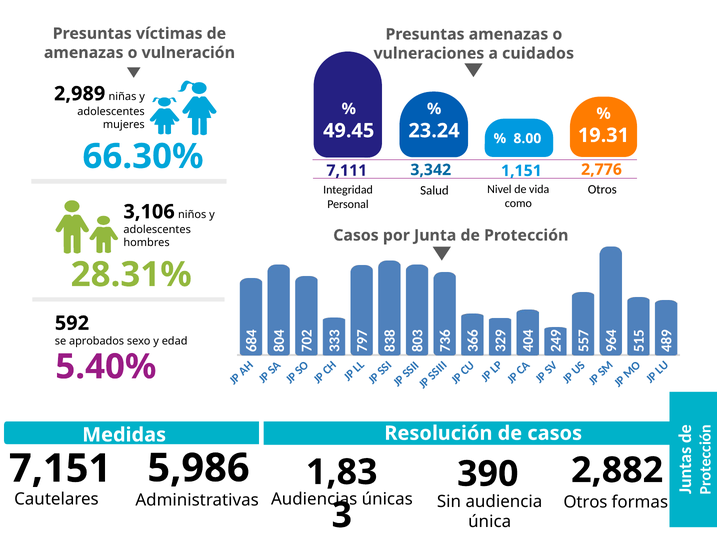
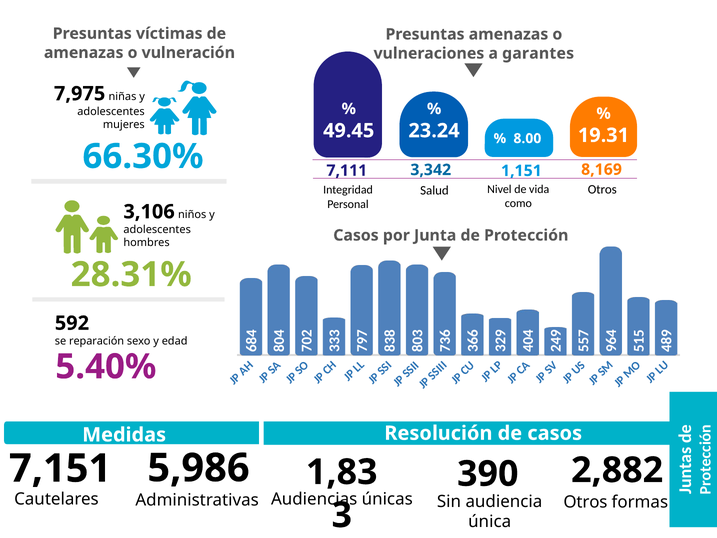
cuidados: cuidados -> garantes (538, 53)
2,989: 2,989 -> 7,975 (80, 94)
2,776: 2,776 -> 8,169 (602, 169)
aprobados: aprobados -> reparación (97, 341)
